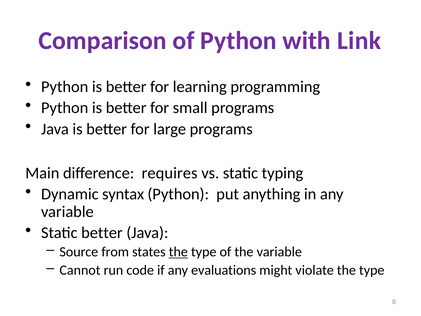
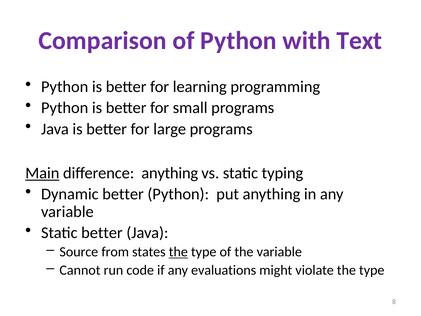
Link: Link -> Text (359, 41)
Main underline: none -> present (42, 173)
difference requires: requires -> anything (170, 173)
Dynamic syntax: syntax -> better (123, 194)
